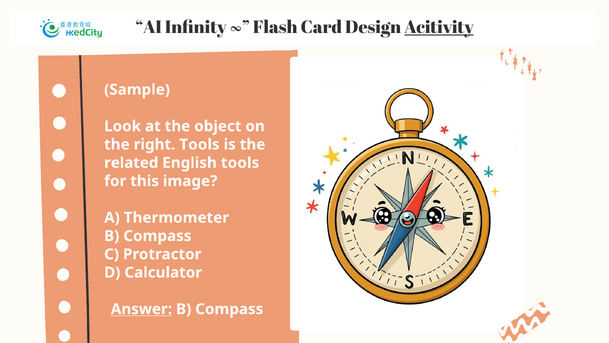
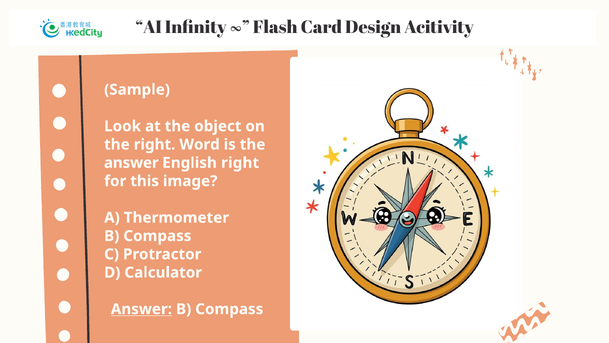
Acitivity underline: present -> none (439, 27)
right Tools: Tools -> Word (200, 144)
related: related -> answer (131, 163)
English tools: tools -> right (240, 163)
